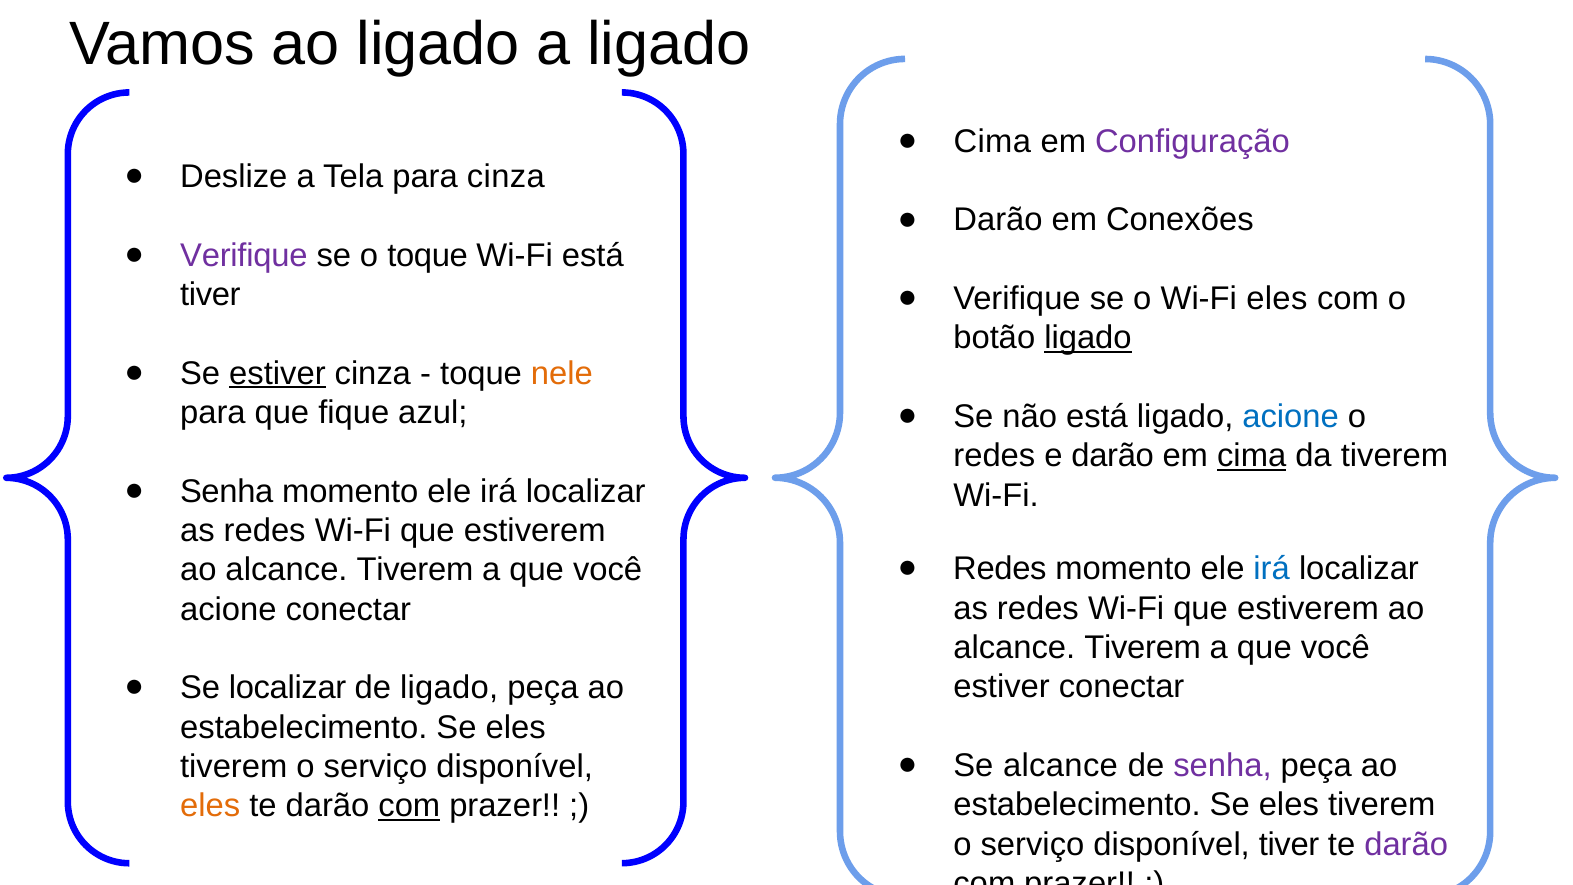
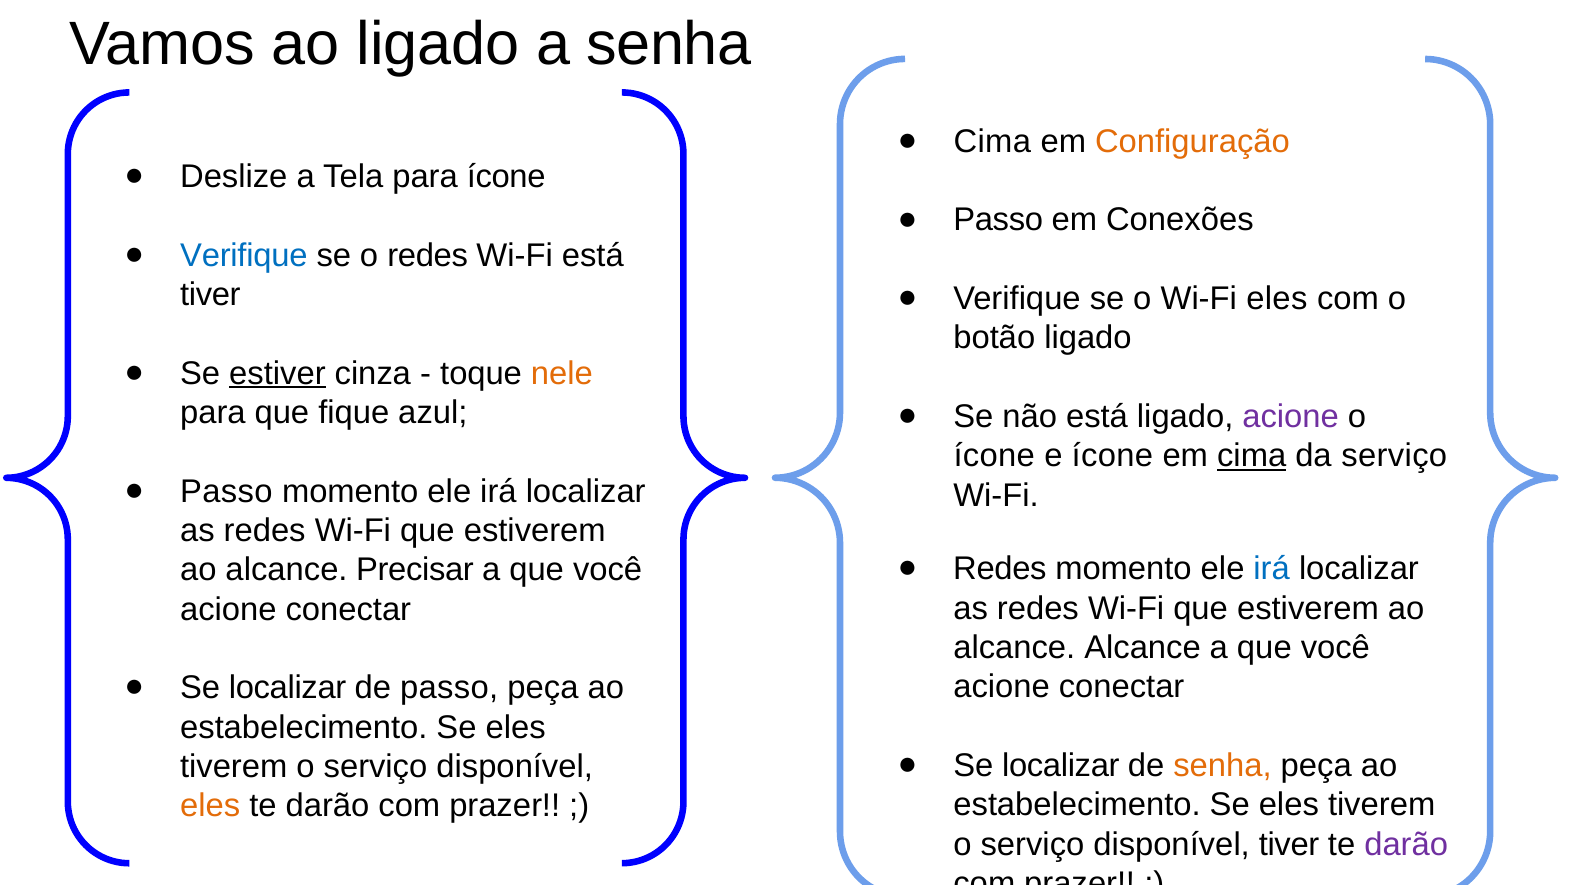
a ligado: ligado -> senha (669, 44)
Configuração colour: purple -> orange (1192, 141)
para cinza: cinza -> ícone (506, 177)
Darão: Darão -> Passo (998, 220)
Verifique colour: purple -> blue (244, 255)
o toque: toque -> redes (428, 255)
ligado underline: present -> none (1088, 338)
acione colour: blue -> purple (1291, 417)
redes: redes -> ícone (994, 456)
e darão: darão -> ícone (1112, 456)
da tiverem: tiverem -> serviço (1394, 456)
Senha: Senha -> Passo (226, 491)
Tiverem: Tiverem -> Precisar (415, 570)
Tiverem: Tiverem -> Alcance (1143, 647)
de ligado: ligado -> passo (449, 688)
estiver: estiver -> acione (1002, 687)
alcance: alcance -> localizar (1061, 765)
senha colour: purple -> orange (1223, 765)
com underline: present -> none (409, 806)
